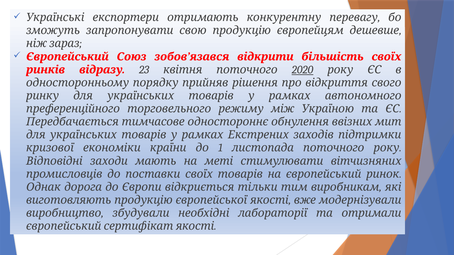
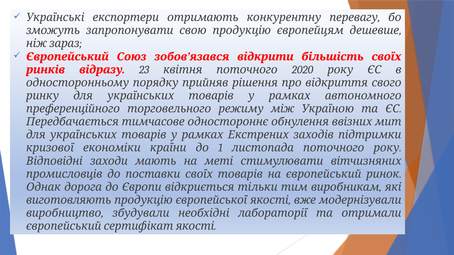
2020 underline: present -> none (302, 70)
